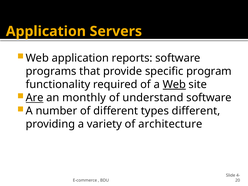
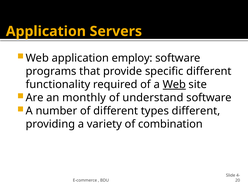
reports: reports -> employ (132, 58)
specific program: program -> different (209, 71)
Are underline: present -> none (35, 98)
architecture: architecture -> combination (170, 124)
